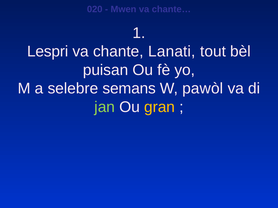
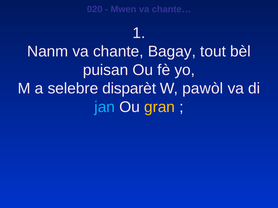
Lespri: Lespri -> Nanm (48, 52)
Lanati: Lanati -> Bagay (172, 52)
semans: semans -> disparèt (129, 89)
jan colour: light green -> light blue (105, 107)
